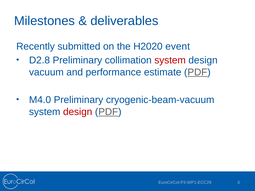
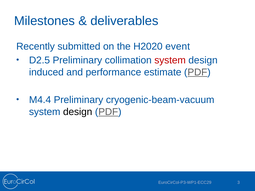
D2.8: D2.8 -> D2.5 (39, 60)
vacuum: vacuum -> induced (46, 72)
M4.0: M4.0 -> M4.4 (40, 100)
design colour: red -> black (78, 112)
